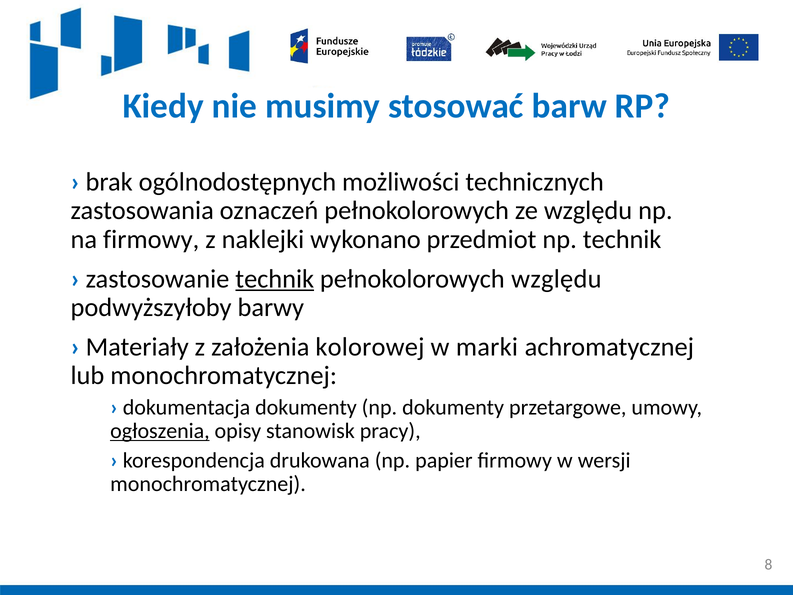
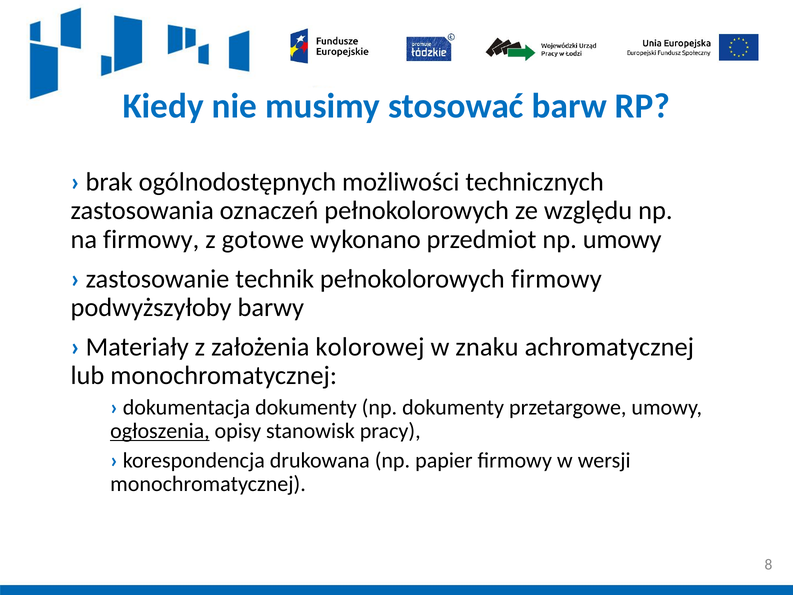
naklejki: naklejki -> gotowe (263, 239)
np technik: technik -> umowy (622, 239)
technik underline: present -> none (275, 279)
pełnokolorowych względu: względu -> firmowy (556, 279)
marki: marki -> znaku (487, 347)
